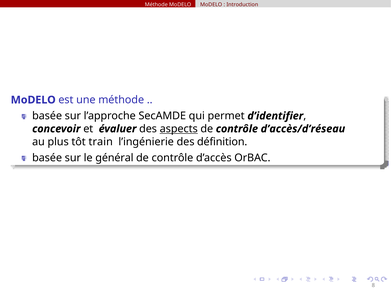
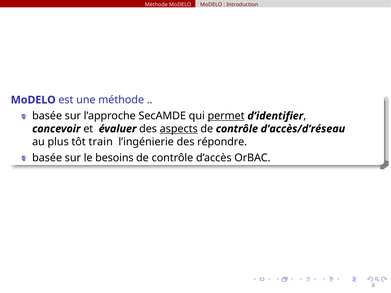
permet underline: none -> present (226, 116)
définition: définition -> répondre (222, 142)
général: général -> besoins (114, 158)
